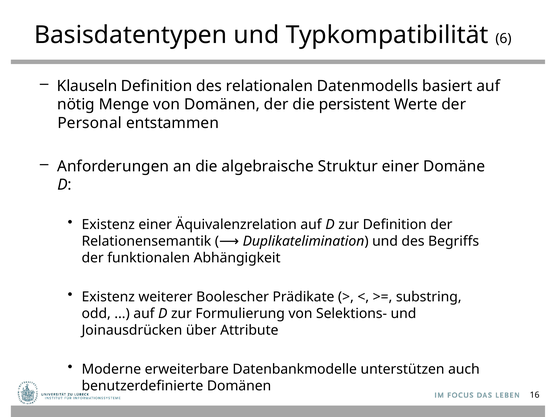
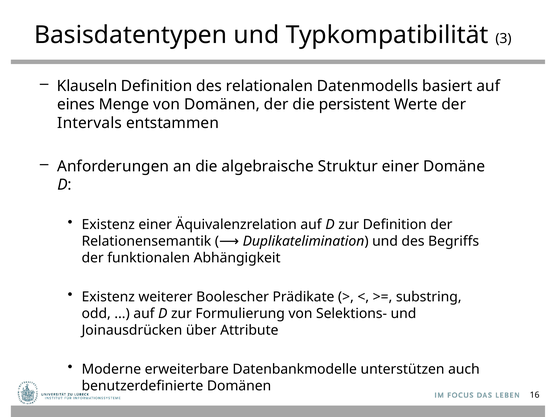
6: 6 -> 3 (503, 39)
nötig: nötig -> eines (76, 104)
Personal: Personal -> Intervals (90, 123)
